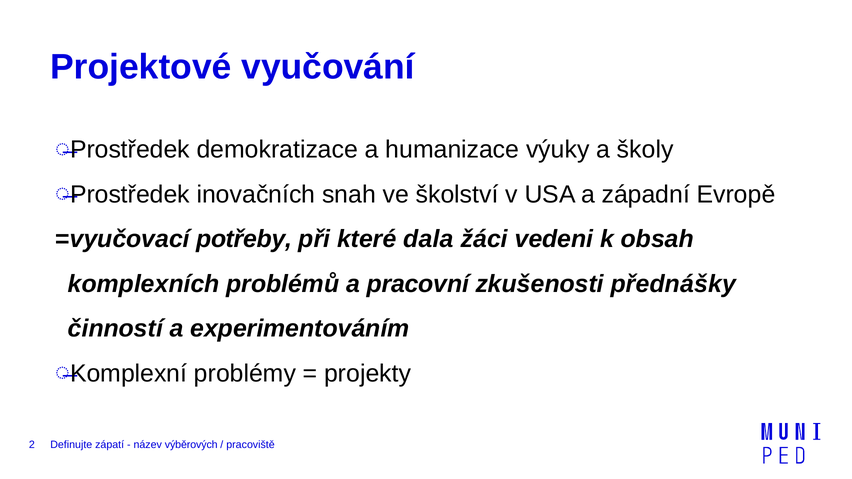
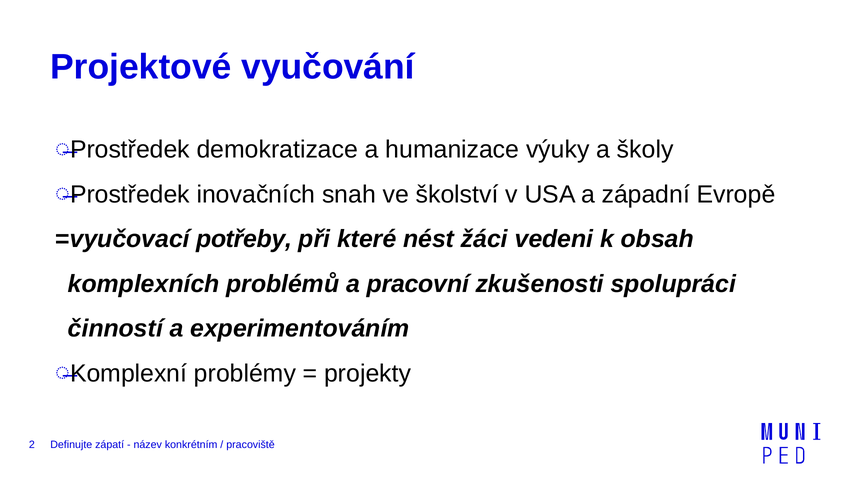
dala: dala -> nést (429, 239)
přednášky: přednášky -> spolupráci (673, 284)
výběrových: výběrových -> konkrétním (191, 445)
